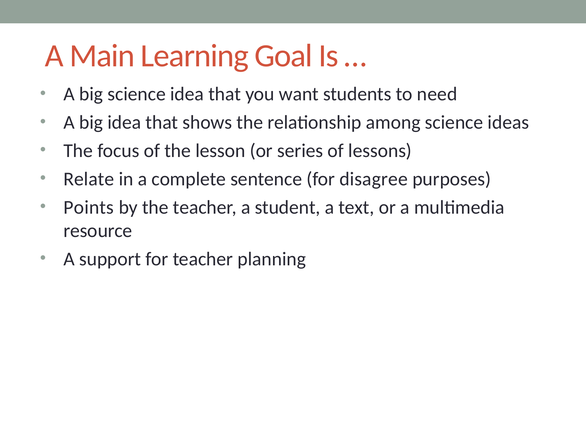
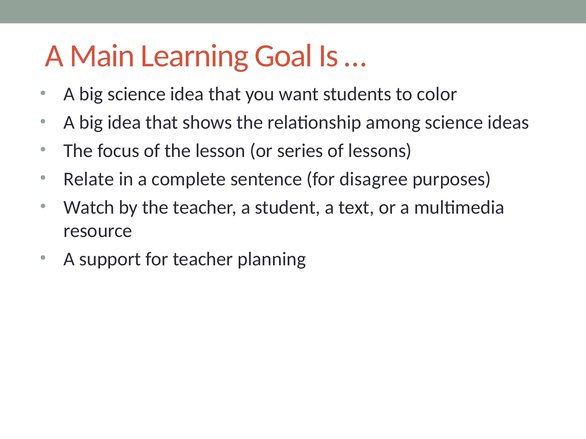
need: need -> color (437, 94)
Points: Points -> Watch (89, 207)
